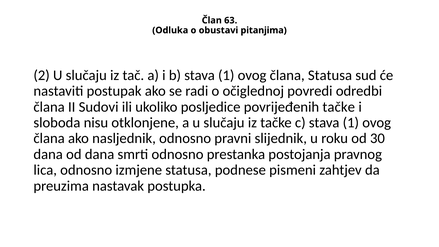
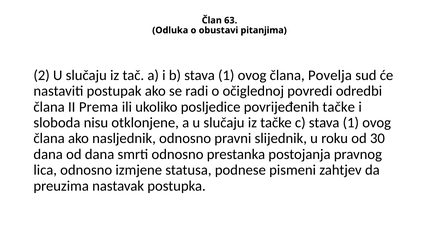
člana Statusa: Statusa -> Povelja (330, 75)
Sudovi: Sudovi -> Prema (99, 107)
